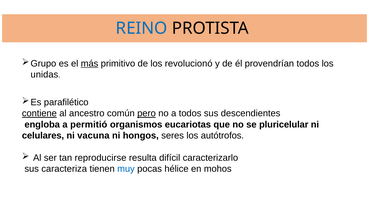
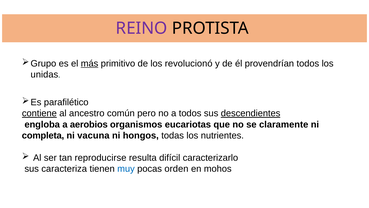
REINO colour: blue -> purple (142, 28)
pero underline: present -> none (147, 113)
descendientes underline: none -> present (251, 113)
permitió: permitió -> aerobios (89, 124)
pluricelular: pluricelular -> claramente (284, 124)
celulares: celulares -> completa (43, 135)
seres: seres -> todas (173, 135)
autótrofos: autótrofos -> nutrientes (222, 135)
hélice: hélice -> orden (176, 169)
